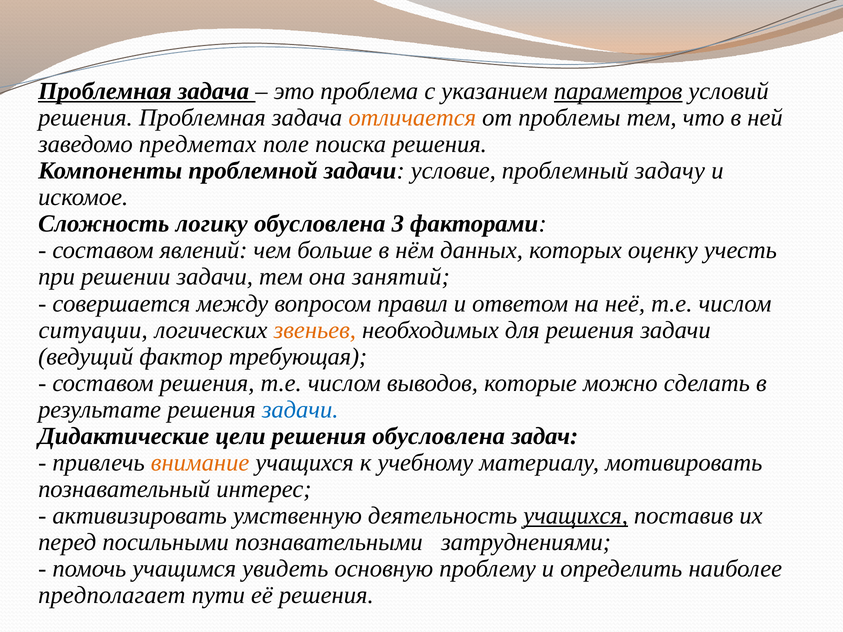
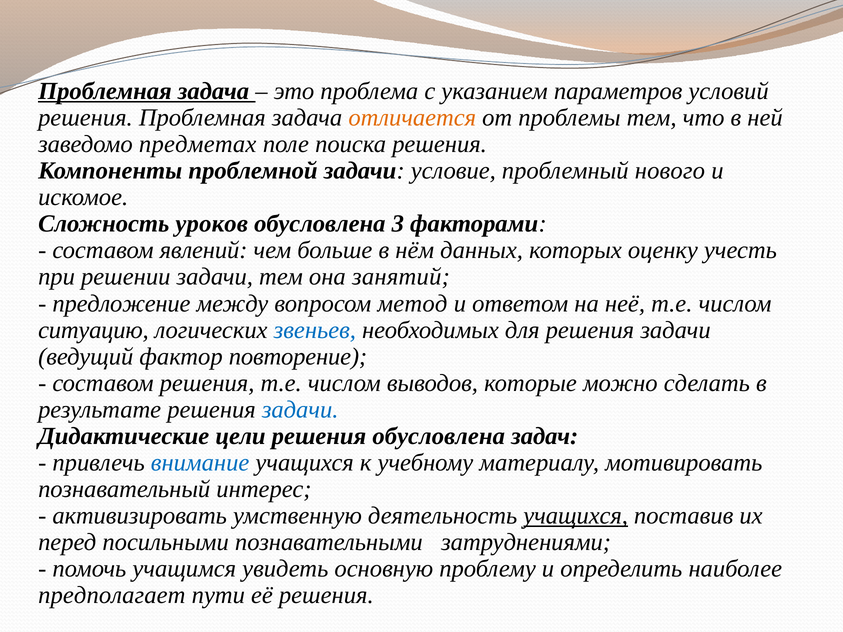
параметров underline: present -> none (618, 91)
задачу: задачу -> нового (670, 171)
логику: логику -> уроков (212, 224)
совершается: совершается -> предложение (121, 304)
правил: правил -> метод (412, 304)
ситуации: ситуации -> ситуацию (93, 330)
звеньев colour: orange -> blue (315, 330)
требующая: требующая -> повторение (298, 357)
внимание colour: orange -> blue (200, 463)
